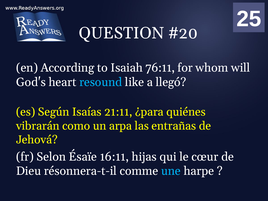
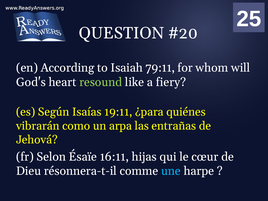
76:11: 76:11 -> 79:11 (160, 68)
resound colour: light blue -> light green (101, 82)
llegó: llegó -> fiery (171, 82)
21:11: 21:11 -> 19:11 (118, 112)
